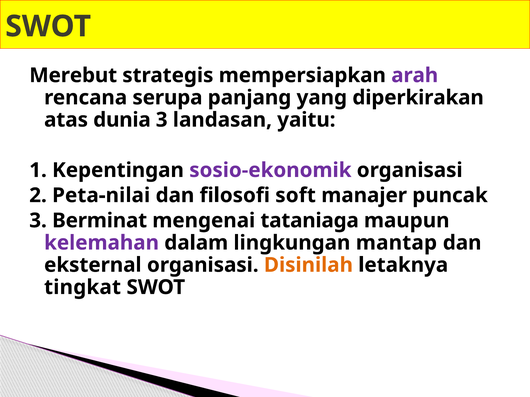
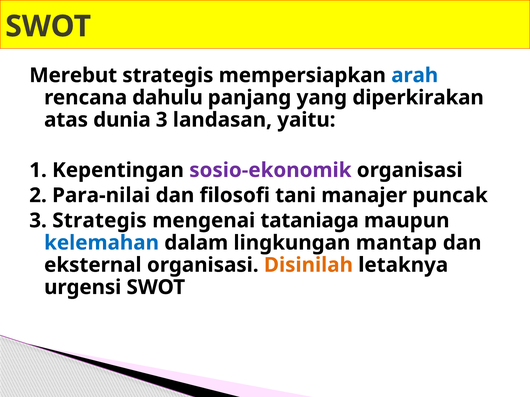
arah colour: purple -> blue (415, 75)
serupa: serupa -> dahulu (168, 98)
Peta-nilai: Peta-nilai -> Para-nilai (101, 196)
soft: soft -> tani (296, 196)
3 Berminat: Berminat -> Strategis (99, 221)
kelemahan colour: purple -> blue (102, 243)
tingkat: tingkat -> urgensi (83, 288)
